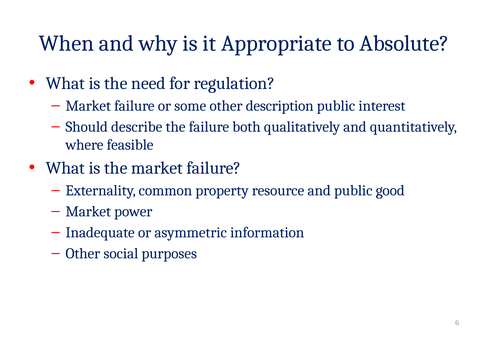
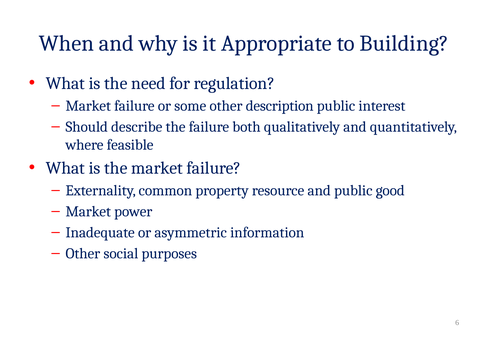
Absolute: Absolute -> Building (404, 43)
